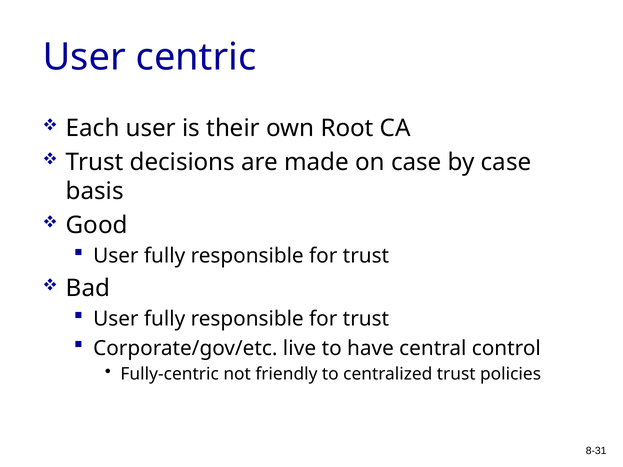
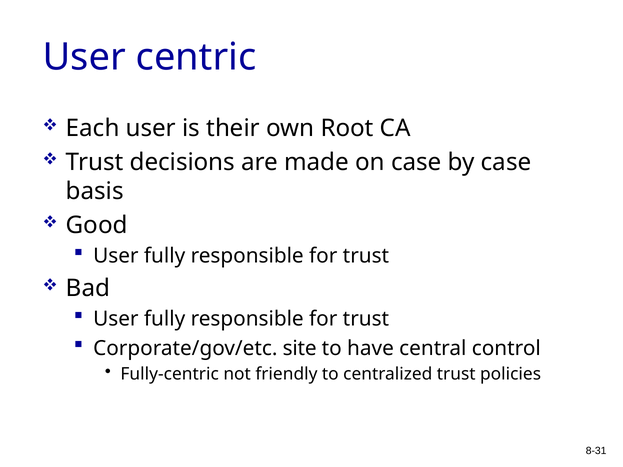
live: live -> site (300, 348)
